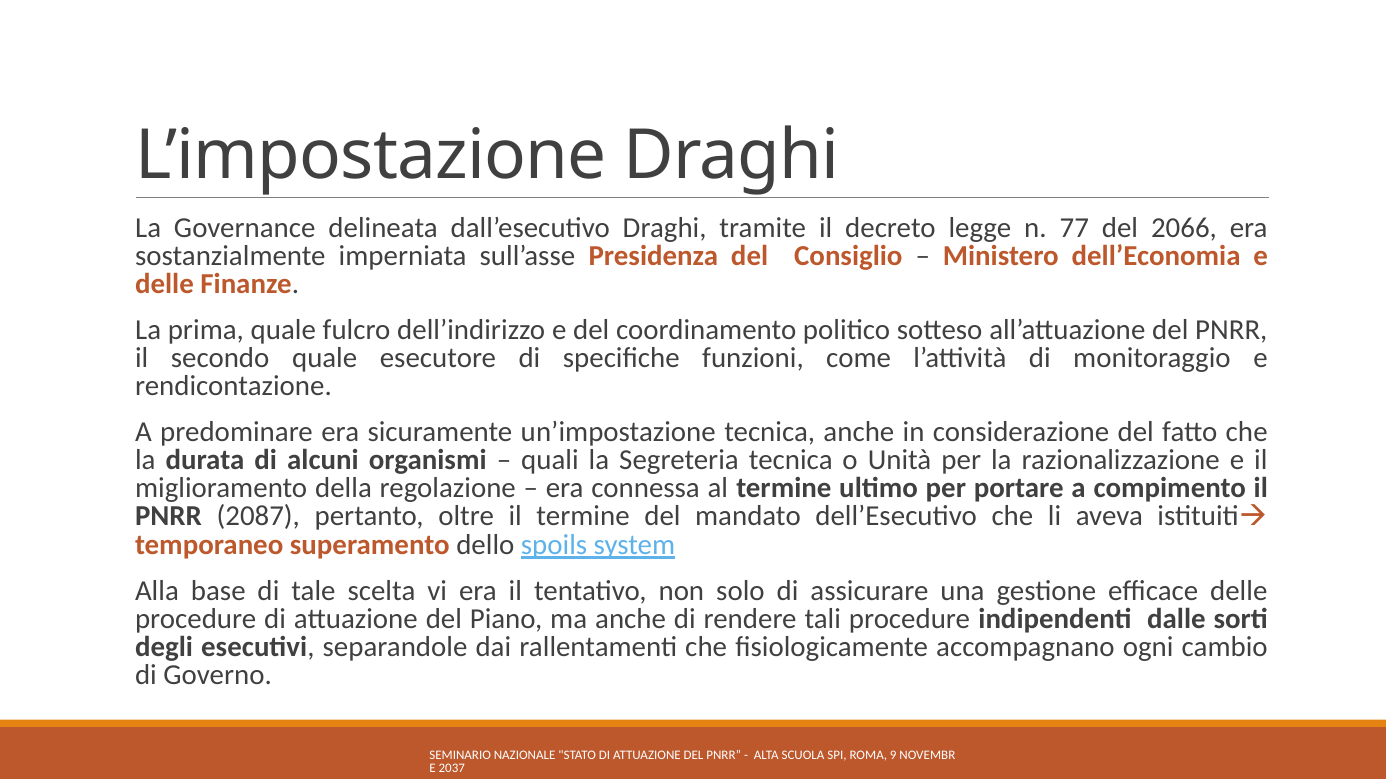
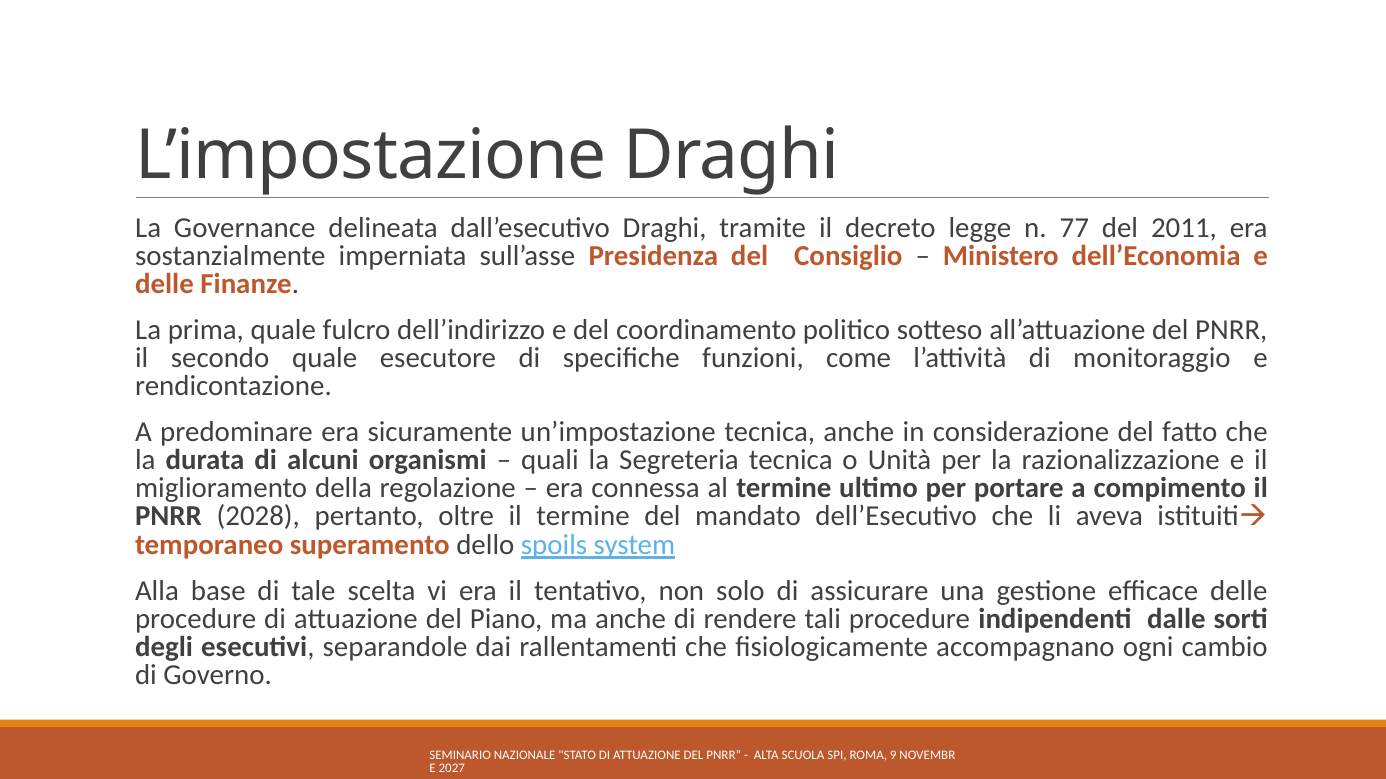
2066: 2066 -> 2011 (1184, 228)
2087: 2087 -> 2028 (258, 517)
2037: 2037 -> 2027 (452, 769)
